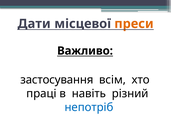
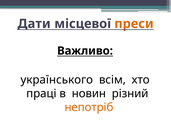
застосування: застосування -> українського (57, 79)
навіть: навіть -> новин (89, 93)
непотріб colour: blue -> orange (89, 107)
